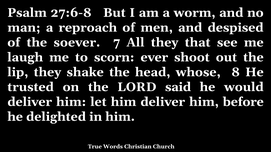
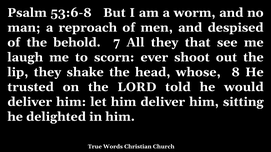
27:6-8: 27:6-8 -> 53:6-8 (71, 13)
soever: soever -> behold (77, 43)
said: said -> told (178, 87)
before: before -> sitting (243, 102)
